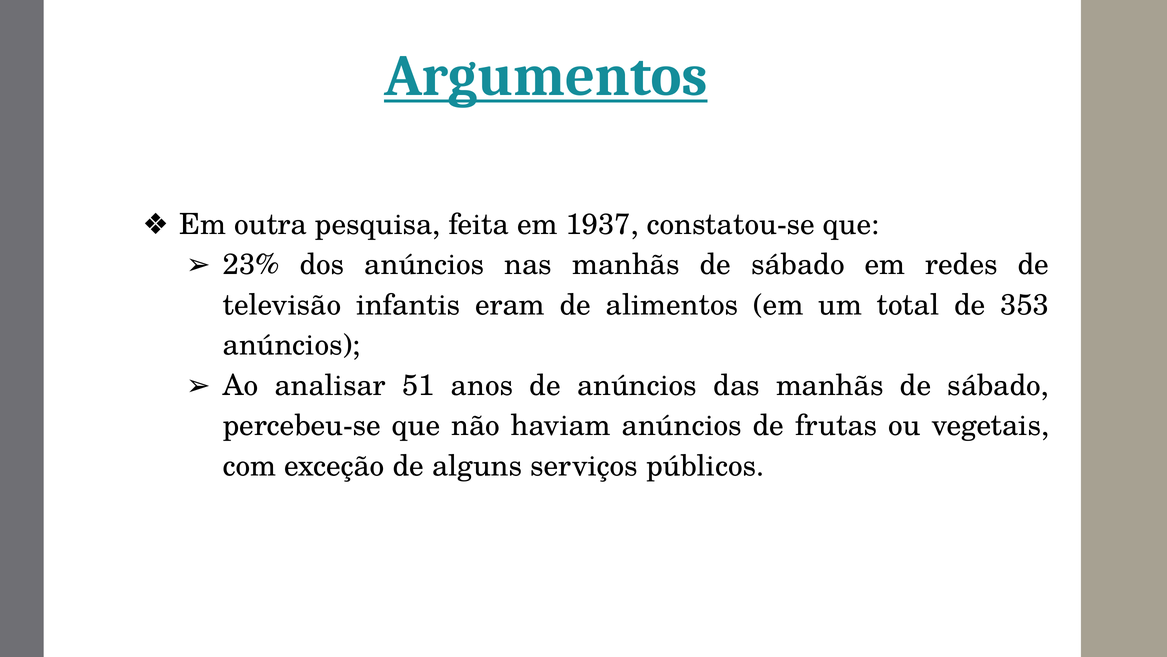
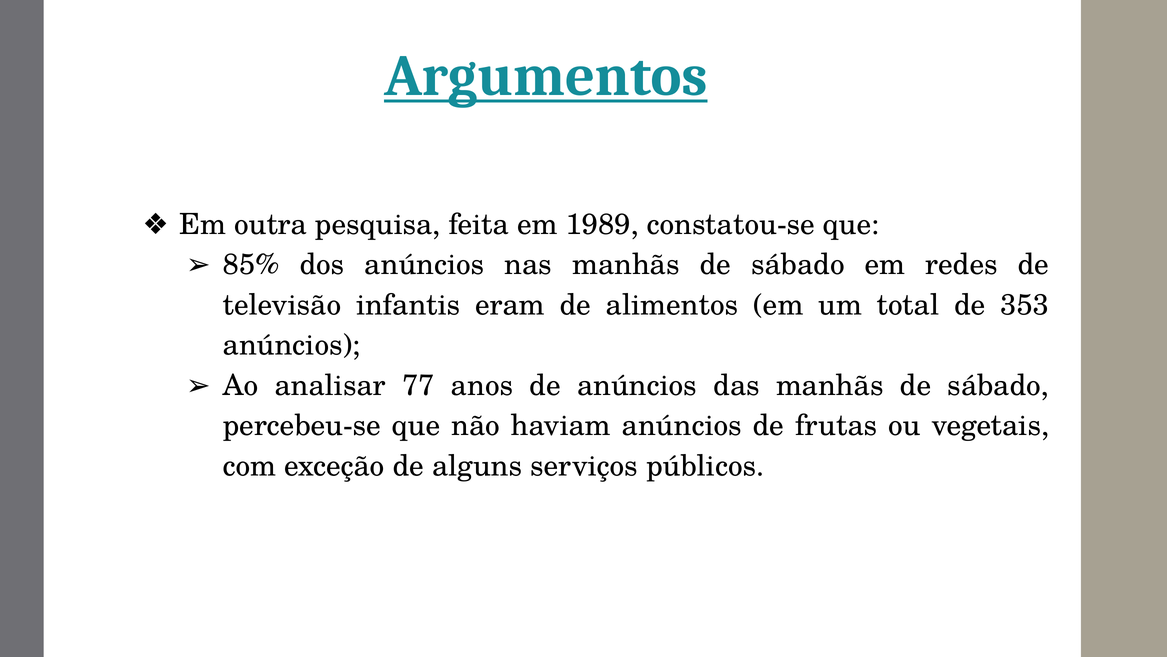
1937: 1937 -> 1989 (602, 224)
23%: 23% -> 85% (251, 264)
51: 51 -> 77 (418, 385)
